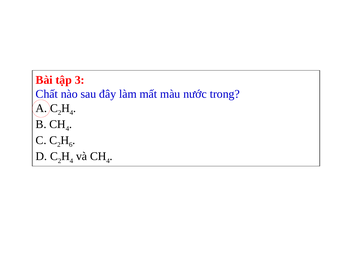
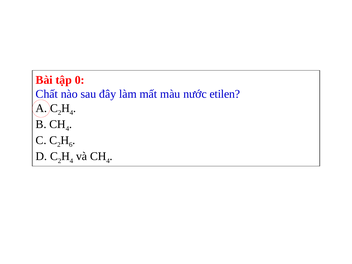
3: 3 -> 0 (80, 80)
trong: trong -> etilen (225, 94)
